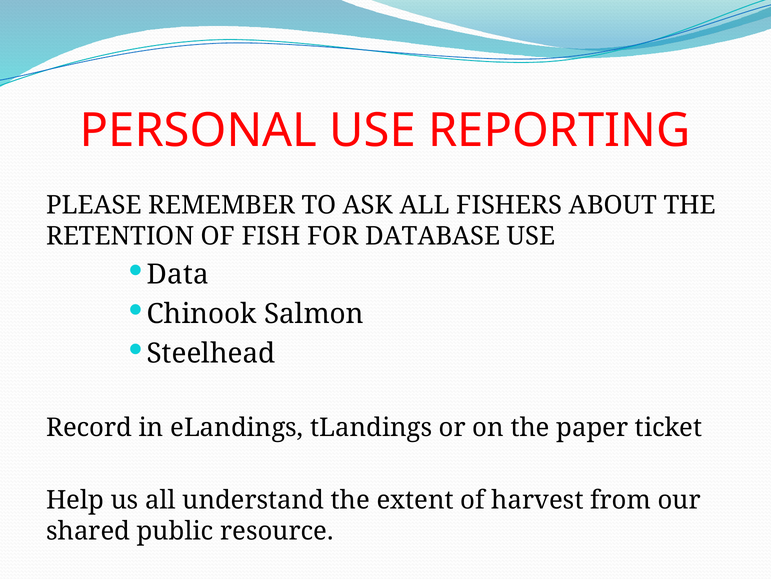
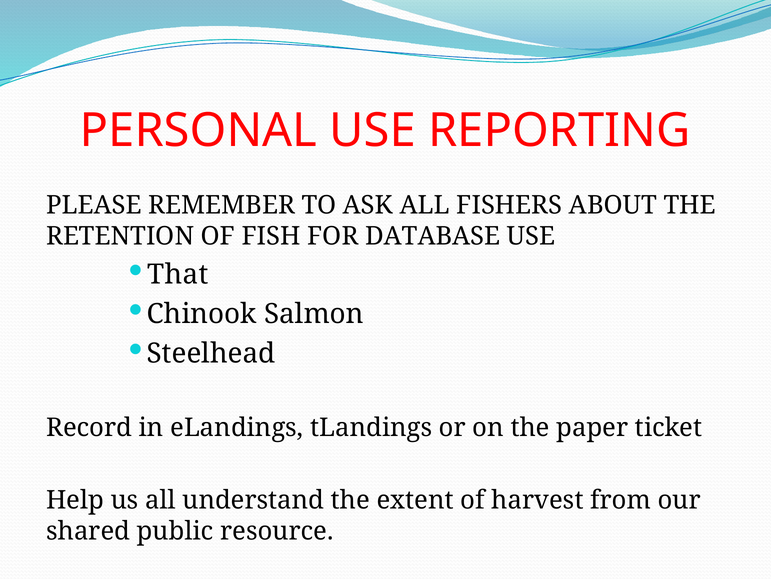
Data: Data -> That (178, 274)
